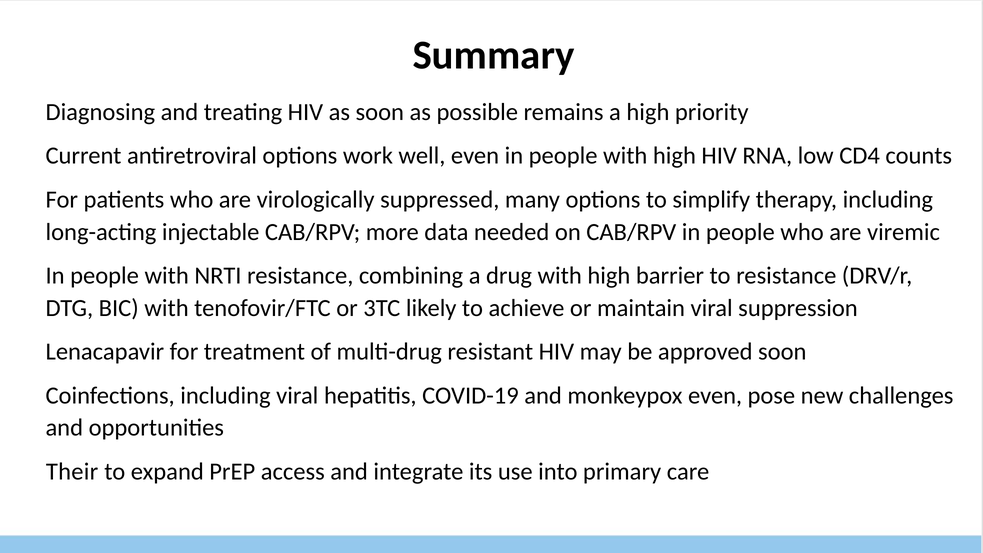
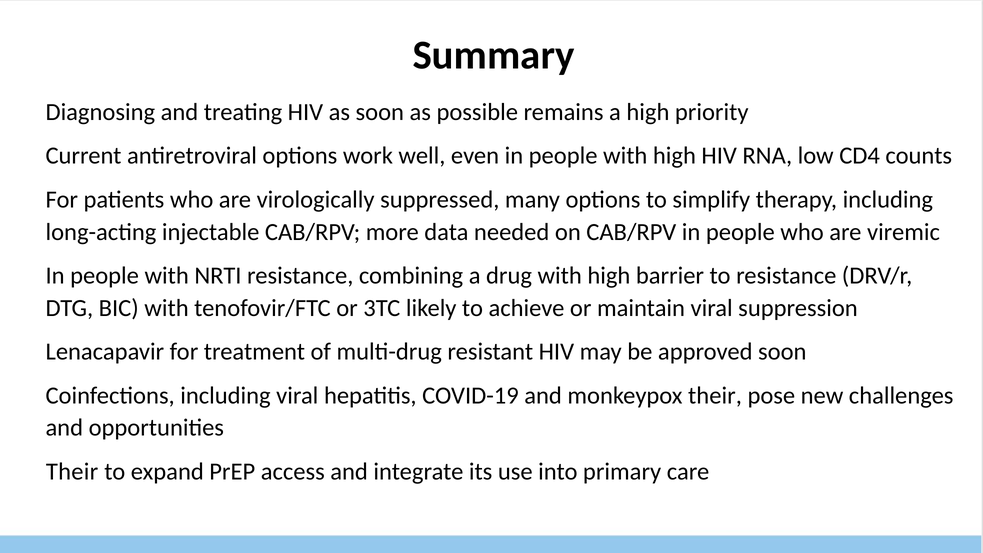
monkeypox even: even -> their (715, 395)
